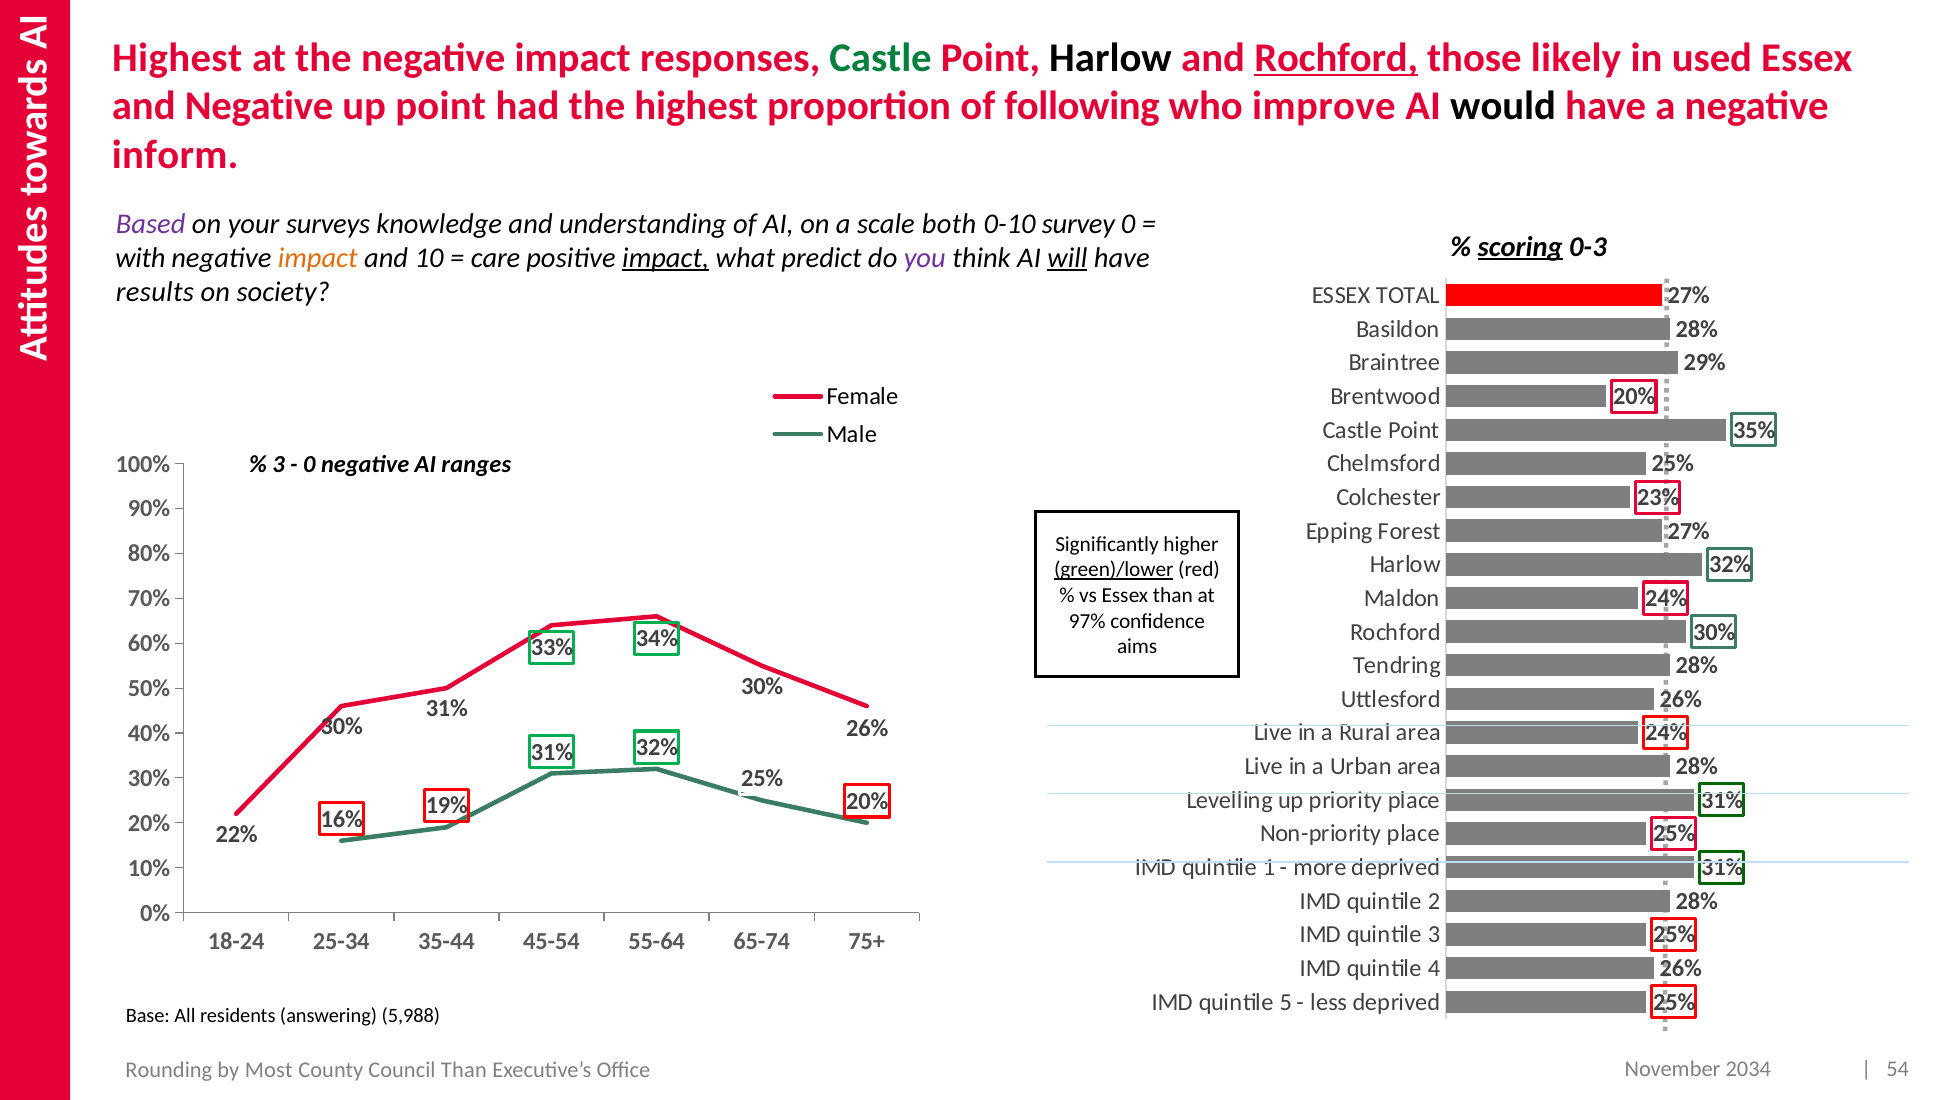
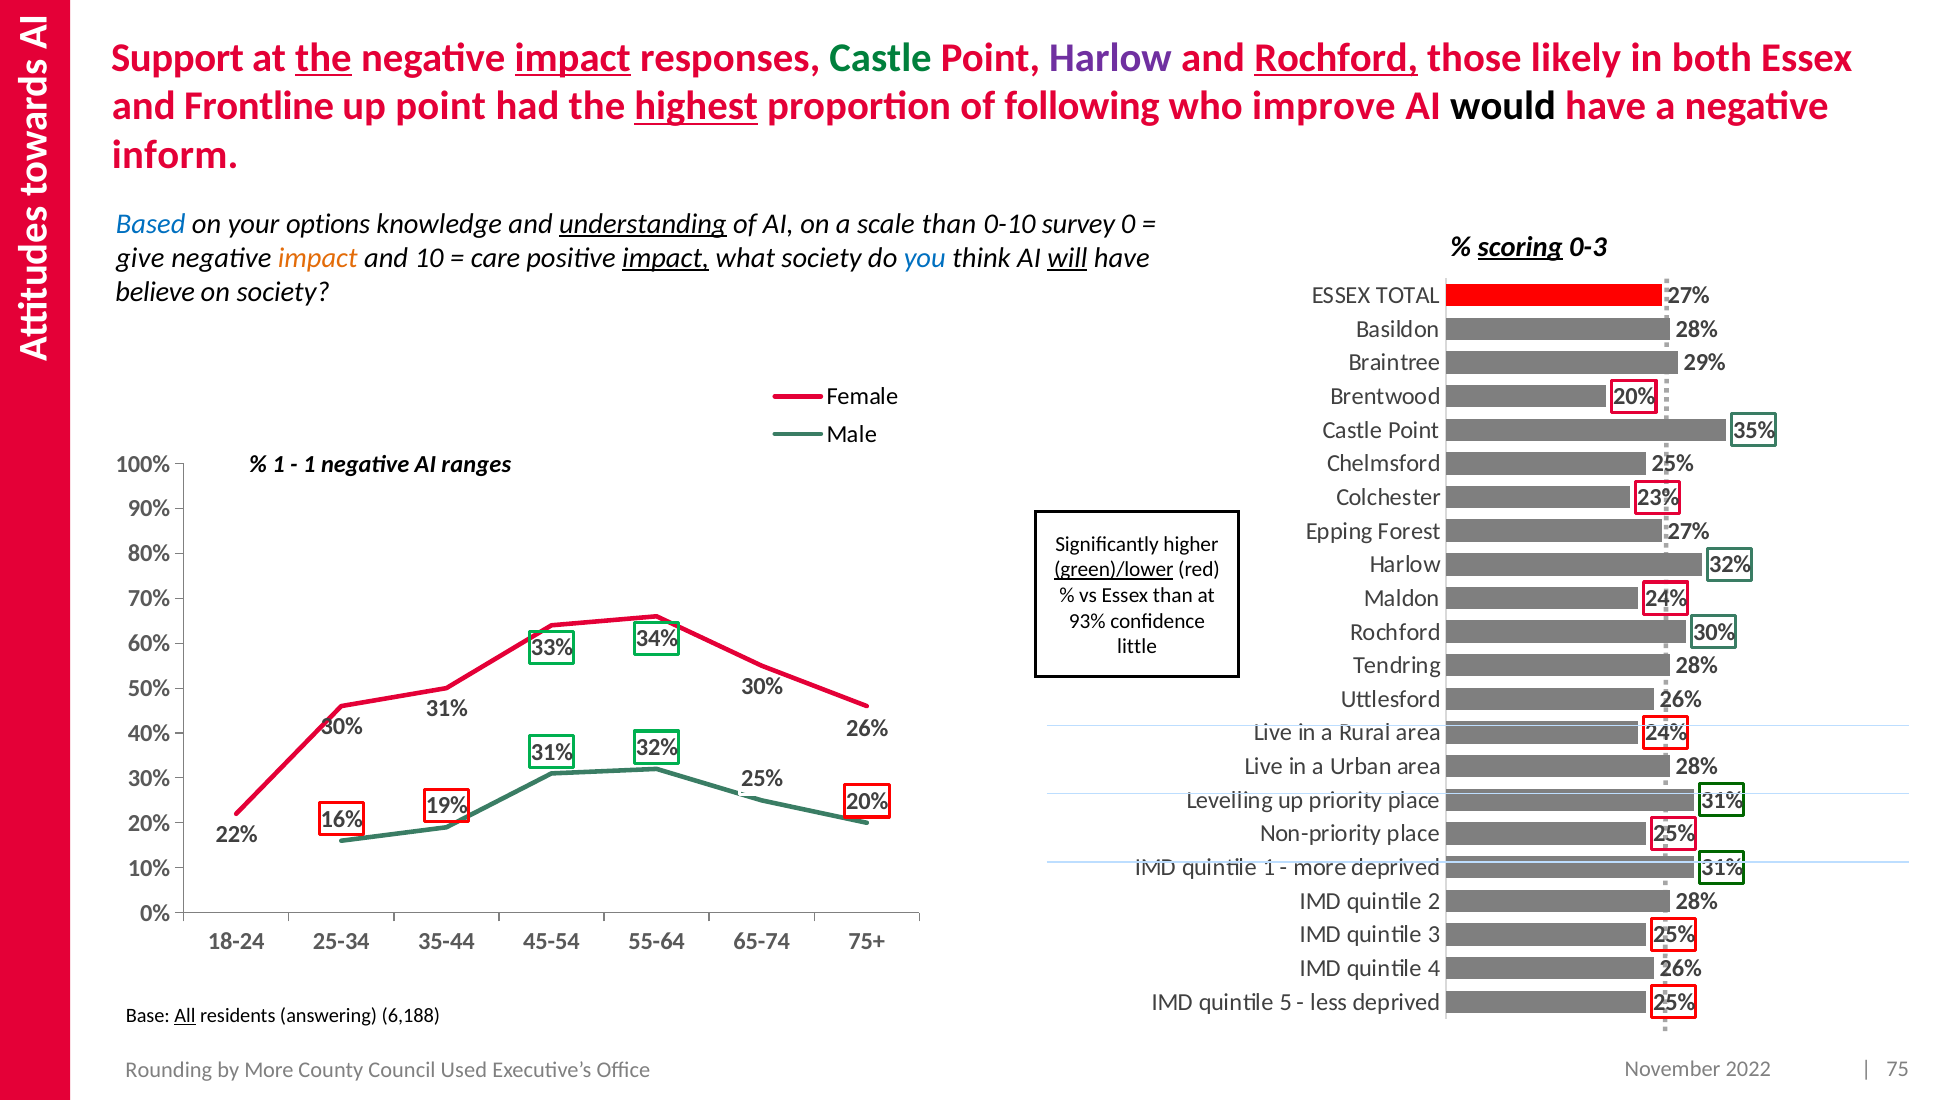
Highest: Highest -> Support (178, 58)
the underline: none -> present (323, 58)
impact underline: none -> present (573, 58)
Harlow colour: black -> purple (1111, 58)
used: used -> both (1712, 58)
and Negative: Negative -> Frontline (259, 106)
highest underline: none -> present (696, 106)
Based colour: purple -> blue (151, 224)
surveys: surveys -> options (328, 224)
understanding underline: none -> present (643, 224)
scale both: both -> than (949, 224)
with: with -> give (140, 258)
what predict: predict -> society (821, 258)
you colour: purple -> blue (925, 258)
results: results -> believe (155, 292)
3: 3 -> 1 (278, 464)
0: 0 -> 1 (309, 464)
97%: 97% -> 93% (1087, 621)
aims: aims -> little (1137, 647)
All underline: none -> present (185, 1016)
5,988: 5,988 -> 6,188 (411, 1016)
54: 54 -> 75 (1898, 1069)
by Most: Most -> More (269, 1070)
Council Than: Than -> Used (464, 1070)
2034: 2034 -> 2022 (1748, 1069)
